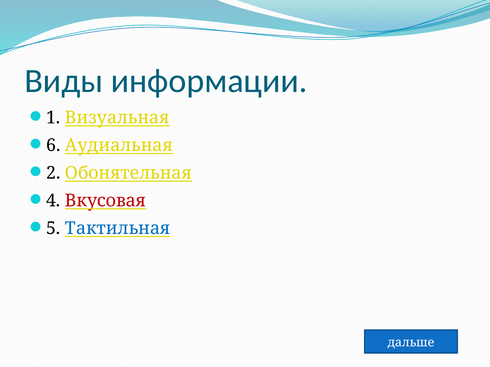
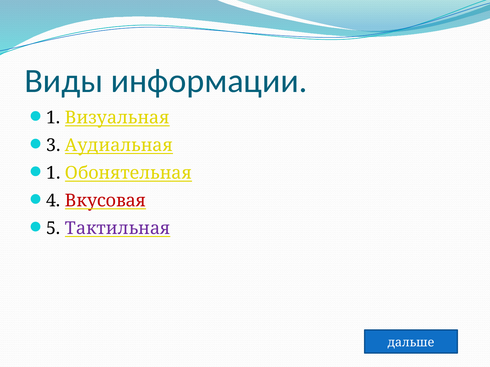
6: 6 -> 3 (53, 146)
2: 2 -> 1 (53, 173)
Тактильная colour: blue -> purple (118, 229)
